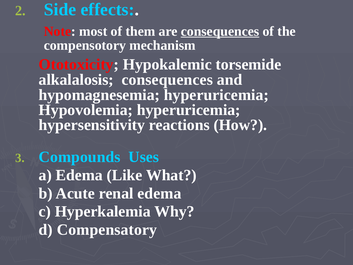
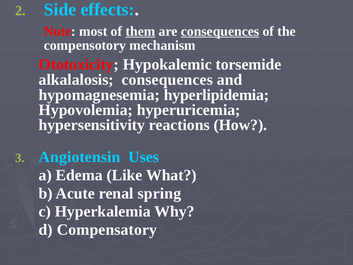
them underline: none -> present (140, 31)
hypomagnesemia hyperuricemia: hyperuricemia -> hyperlipidemia (216, 95)
Compounds: Compounds -> Angiotensin (80, 157)
renal edema: edema -> spring (159, 193)
